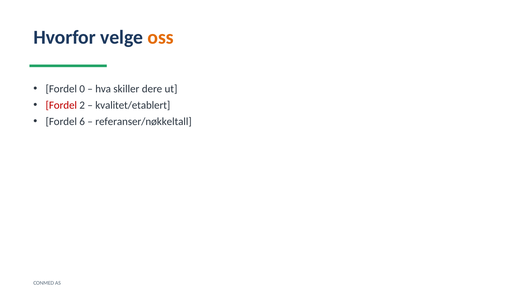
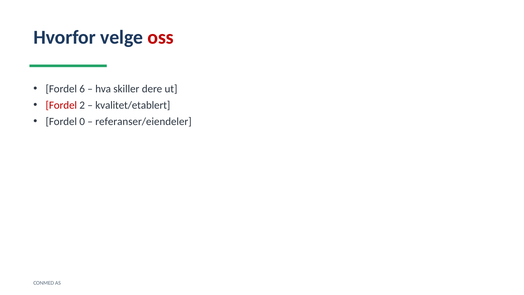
oss colour: orange -> red (161, 37)
0: 0 -> 6 (82, 89)
6: 6 -> 0 (82, 122)
referanser/nøkkeltall: referanser/nøkkeltall -> referanser/eiendeler (143, 122)
